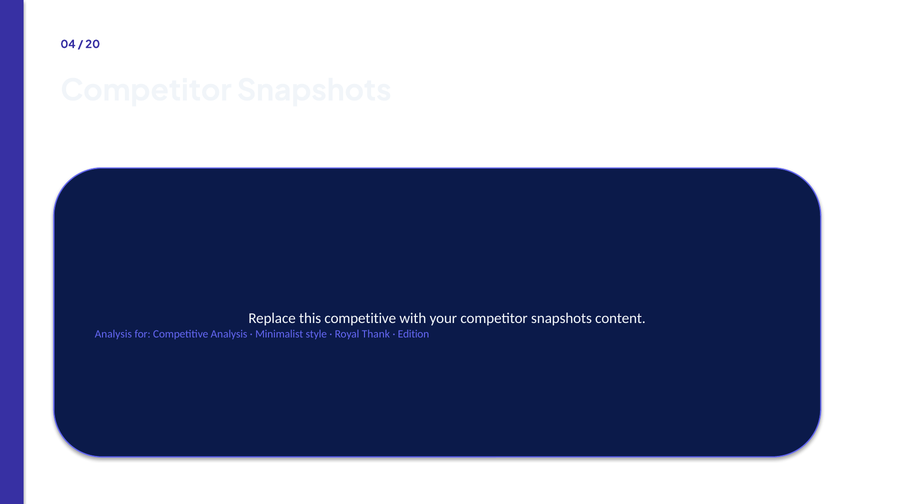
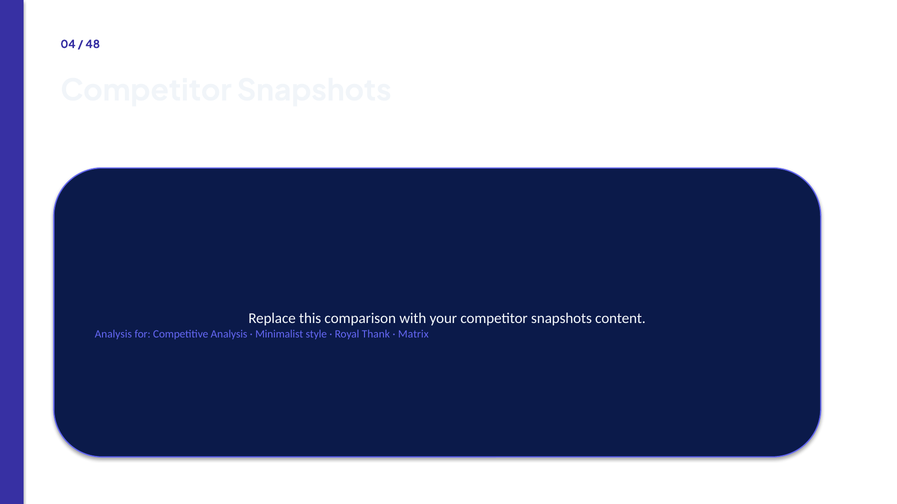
20: 20 -> 48 (93, 44)
this competitive: competitive -> comparison (360, 319)
Edition: Edition -> Matrix (413, 334)
